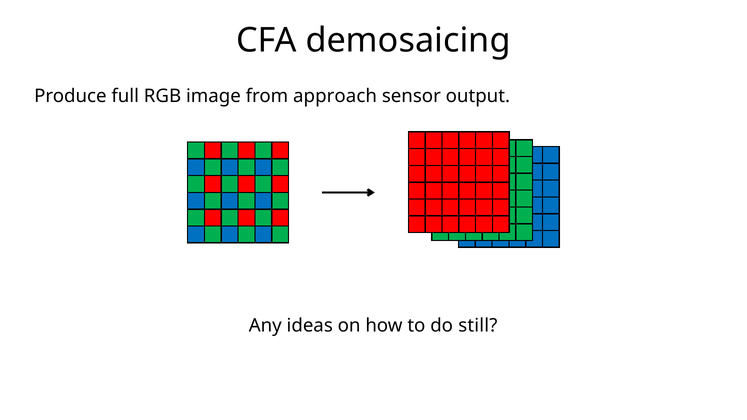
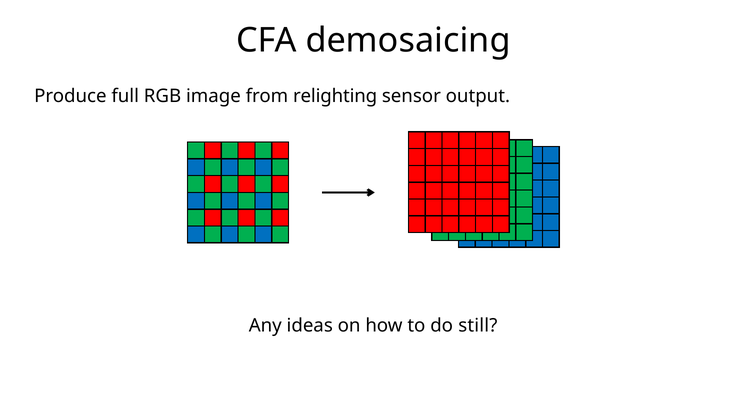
approach: approach -> relighting (335, 96)
